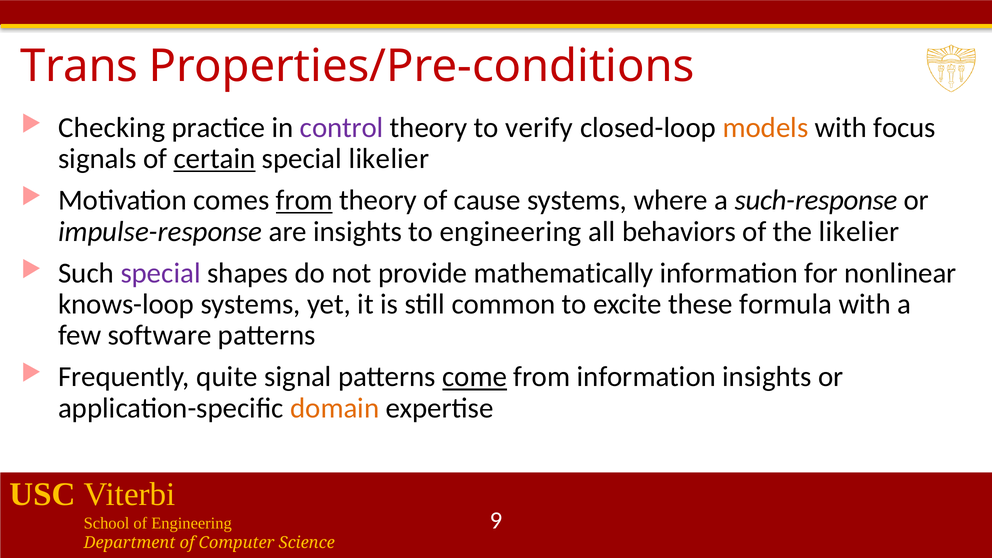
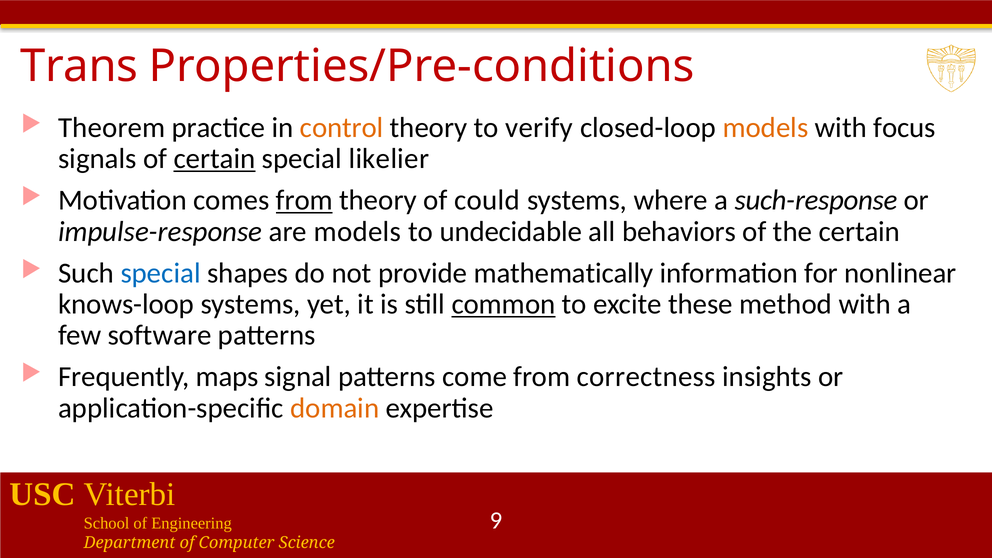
Checking: Checking -> Theorem (112, 128)
control colour: purple -> orange (342, 128)
cause: cause -> could (487, 200)
are insights: insights -> models (357, 231)
to engineering: engineering -> undecidable (511, 231)
the likelier: likelier -> certain (859, 231)
special colour: purple -> blue (161, 273)
common underline: none -> present (503, 304)
formula: formula -> method (786, 304)
quite: quite -> maps (227, 377)
come underline: present -> none (475, 377)
from information: information -> correctness (646, 377)
